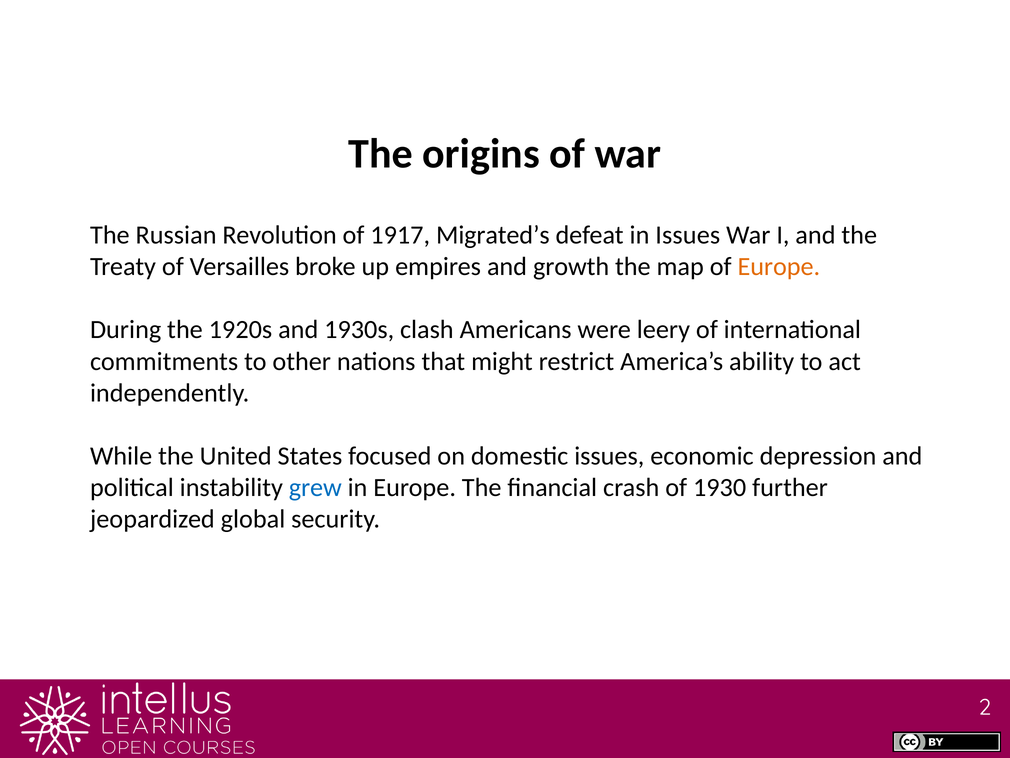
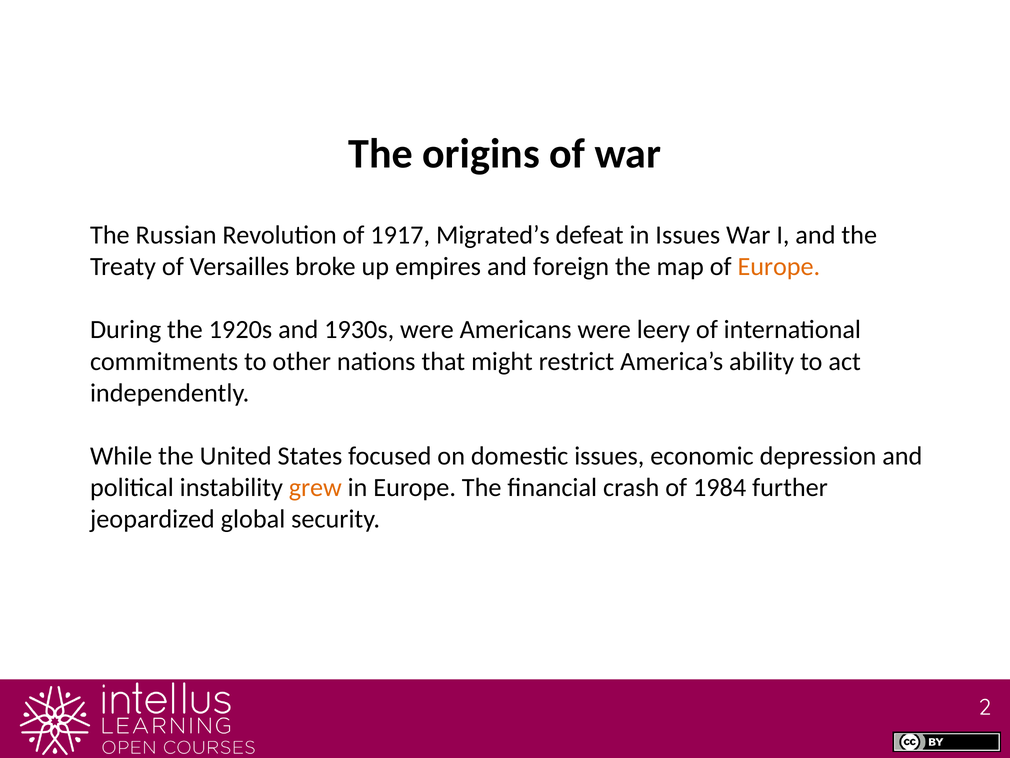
growth: growth -> foreign (571, 267)
1930s clash: clash -> were (427, 330)
grew colour: blue -> orange (315, 487)
1930: 1930 -> 1984 (720, 487)
